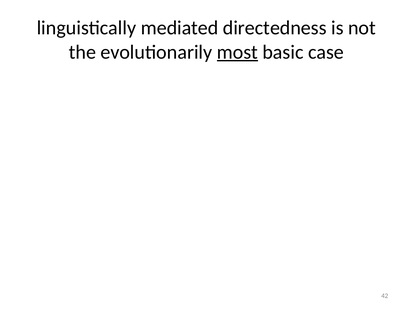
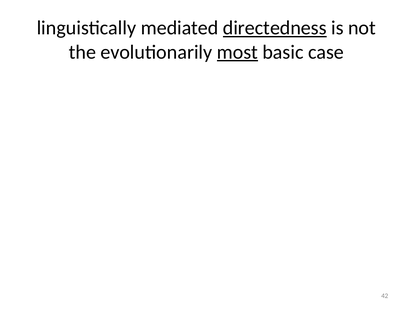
directedness underline: none -> present (275, 28)
